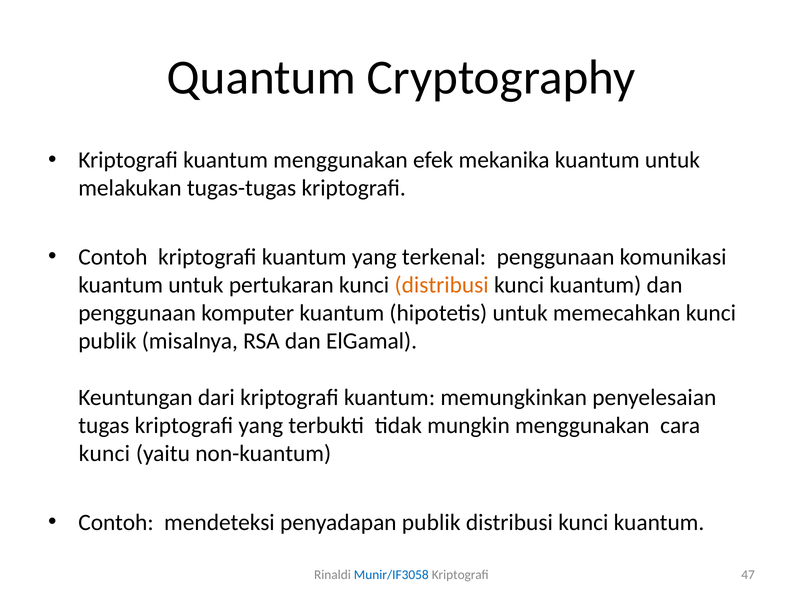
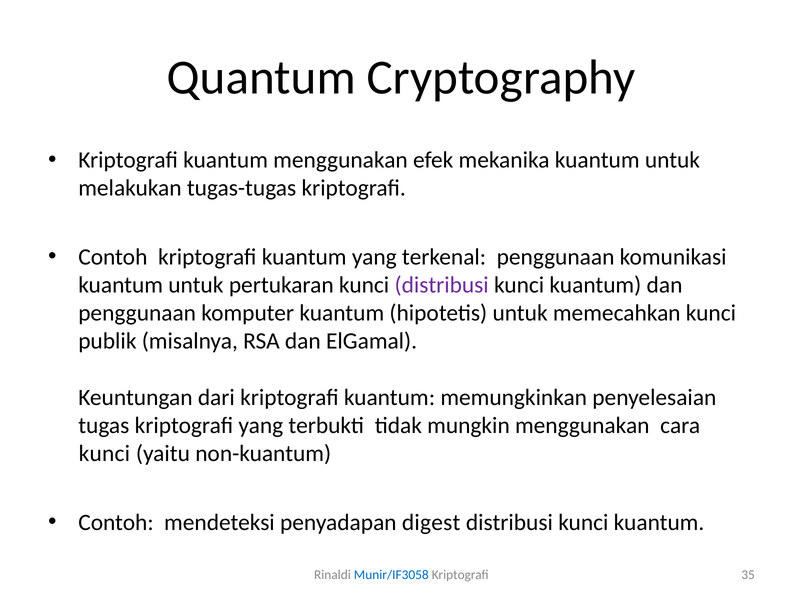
distribusi colour: orange -> purple (442, 285)
penyadapan publik: publik -> digest (431, 523)
47: 47 -> 35 (748, 575)
